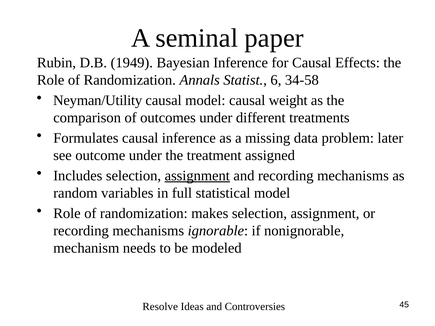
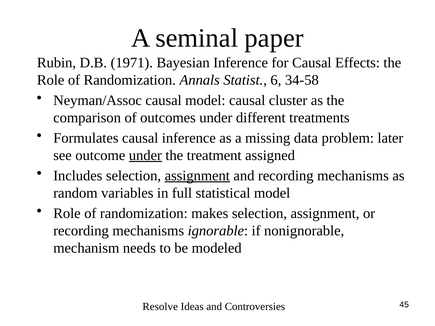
1949: 1949 -> 1971 (132, 63)
Neyman/Utility: Neyman/Utility -> Neyman/Assoc (98, 100)
weight: weight -> cluster (288, 100)
under underline: none -> present (145, 155)
